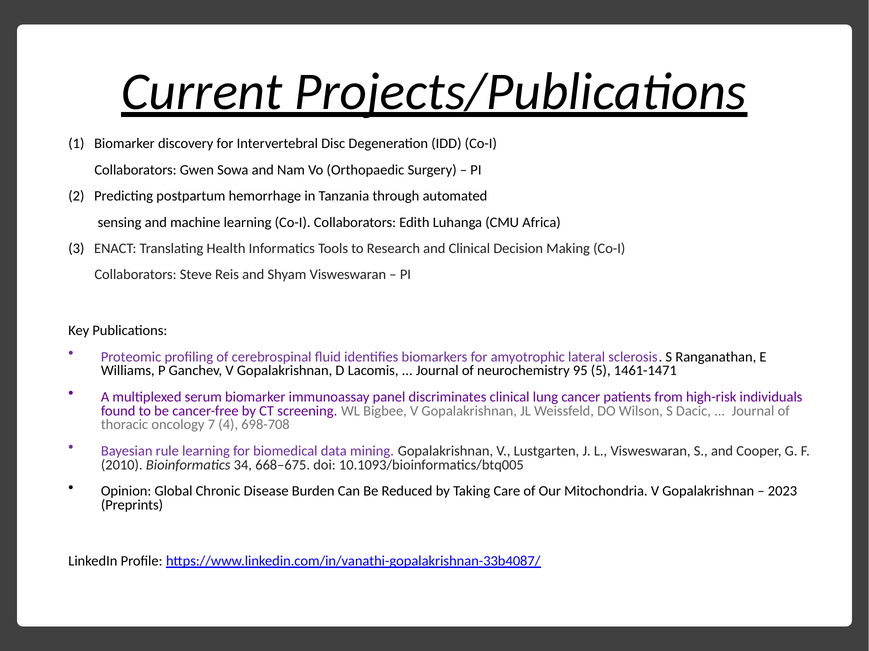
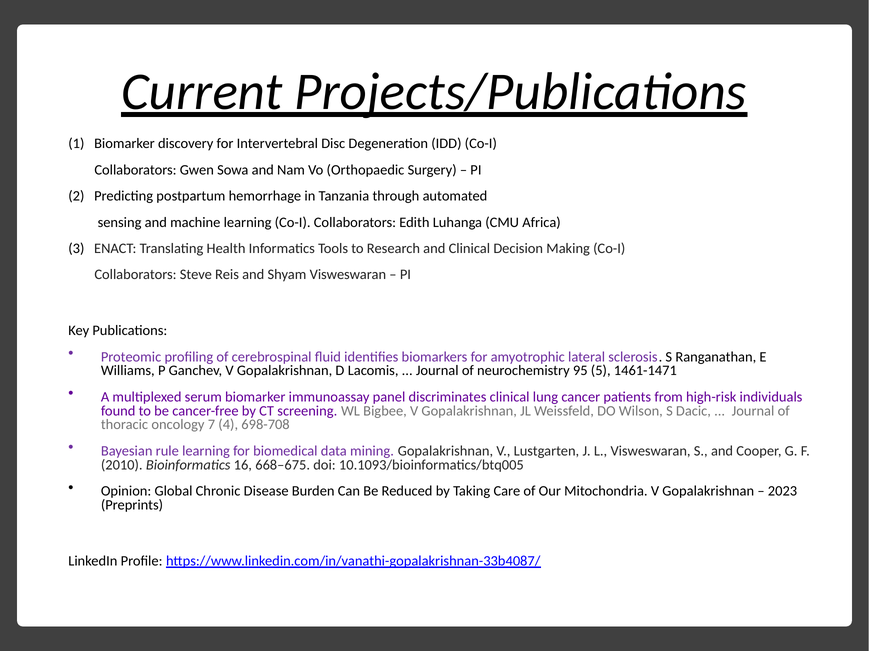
34: 34 -> 16 (243, 465)
